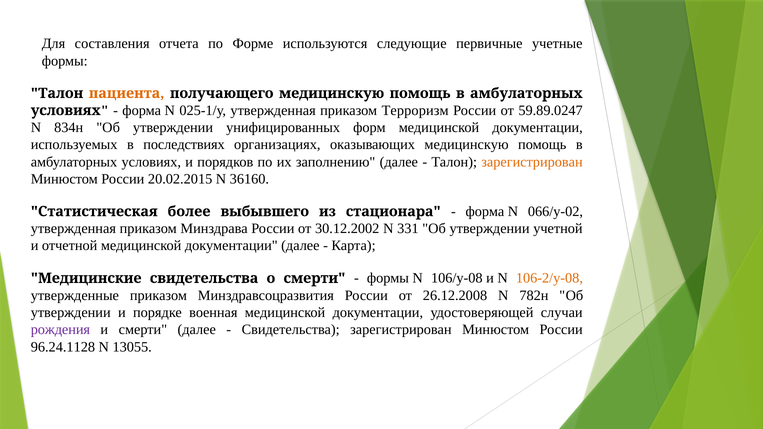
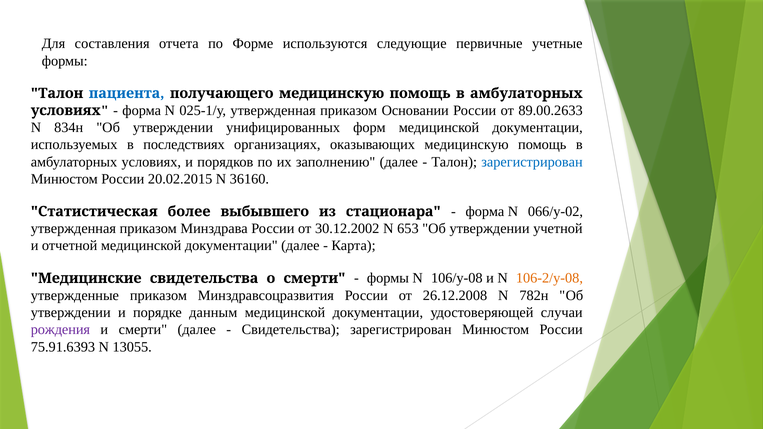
пациента colour: orange -> blue (127, 93)
Терроризм: Терроризм -> Основании (415, 110)
59.89.0247: 59.89.0247 -> 89.00.2633 (551, 110)
зарегистрирован colour: orange -> blue (532, 162)
331: 331 -> 653 (408, 229)
военная: военная -> данным (213, 313)
96.24.1128: 96.24.1128 -> 75.91.6393 (63, 347)
